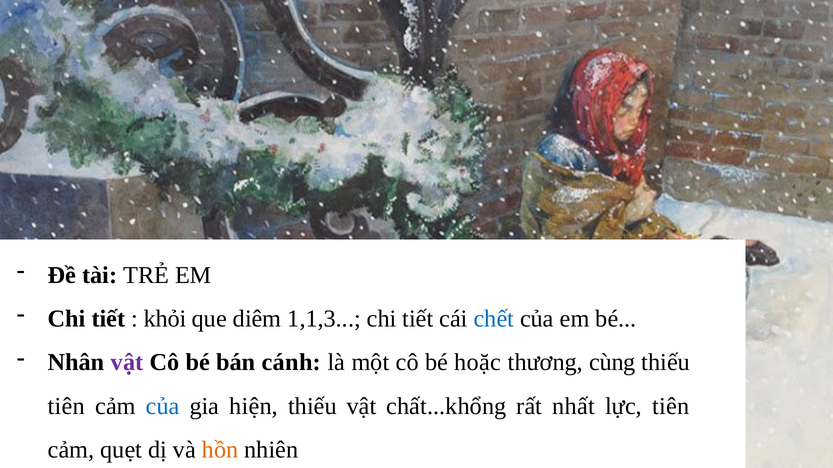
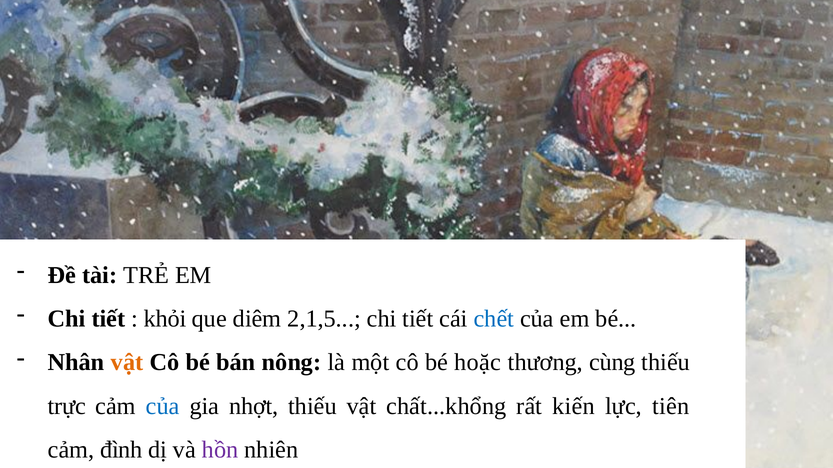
1,1,3: 1,1,3 -> 2,1,5 (324, 319)
vật colour: purple -> orange (127, 363)
cánh: cánh -> nông (292, 363)
tiên: tiên -> trực (67, 407)
hiện: hiện -> nhợt (254, 407)
nhất: nhất -> kiến (573, 407)
quẹt: quẹt -> đình (121, 450)
hồn colour: orange -> purple (220, 450)
